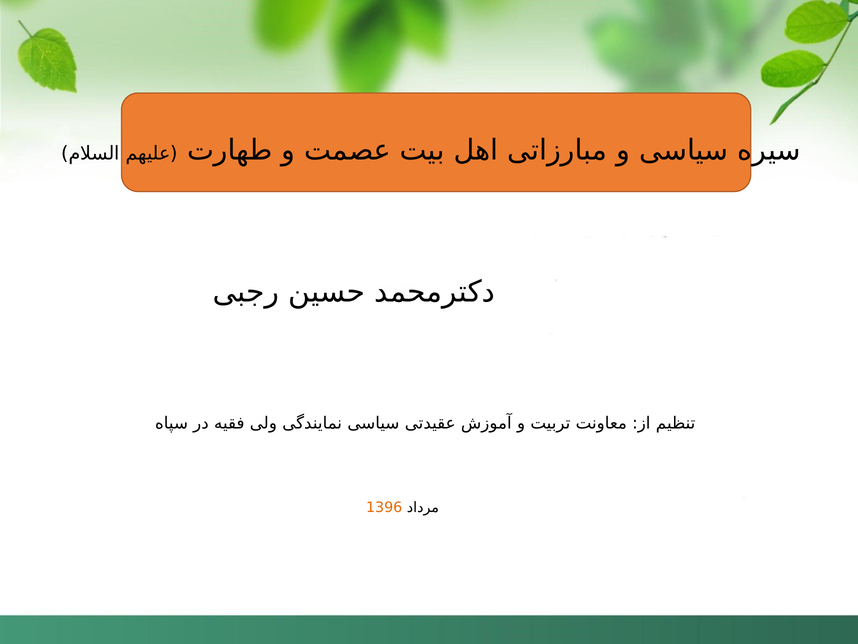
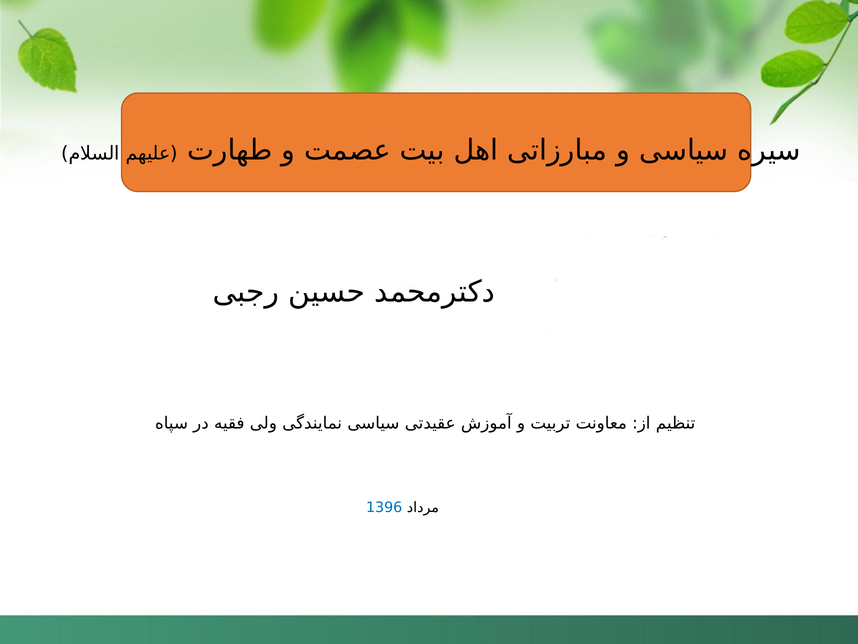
1396 colour: orange -> blue (384, 507)
